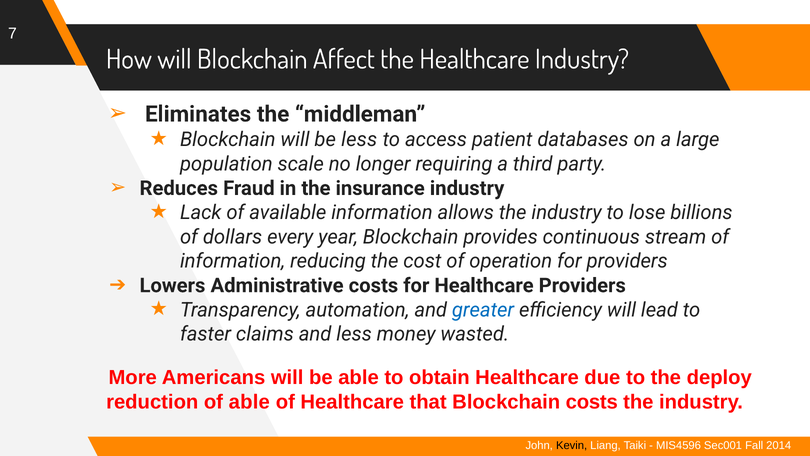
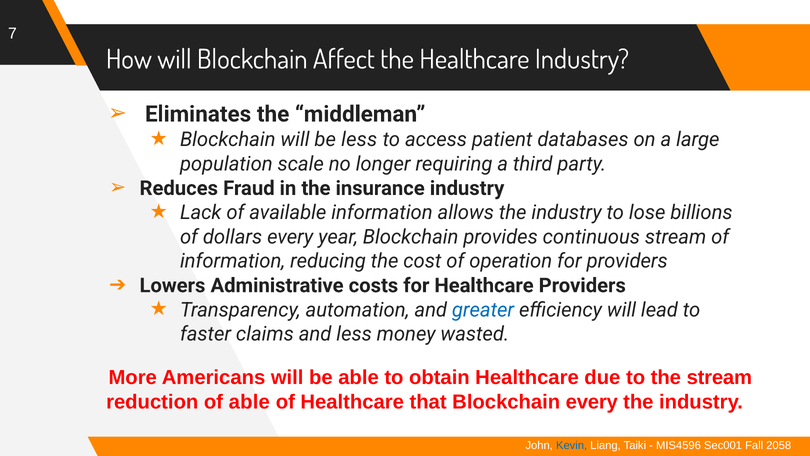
the deploy: deploy -> stream (719, 377)
Blockchain costs: costs -> every (592, 402)
Kevin colour: black -> blue (572, 445)
2014: 2014 -> 2058 (779, 445)
